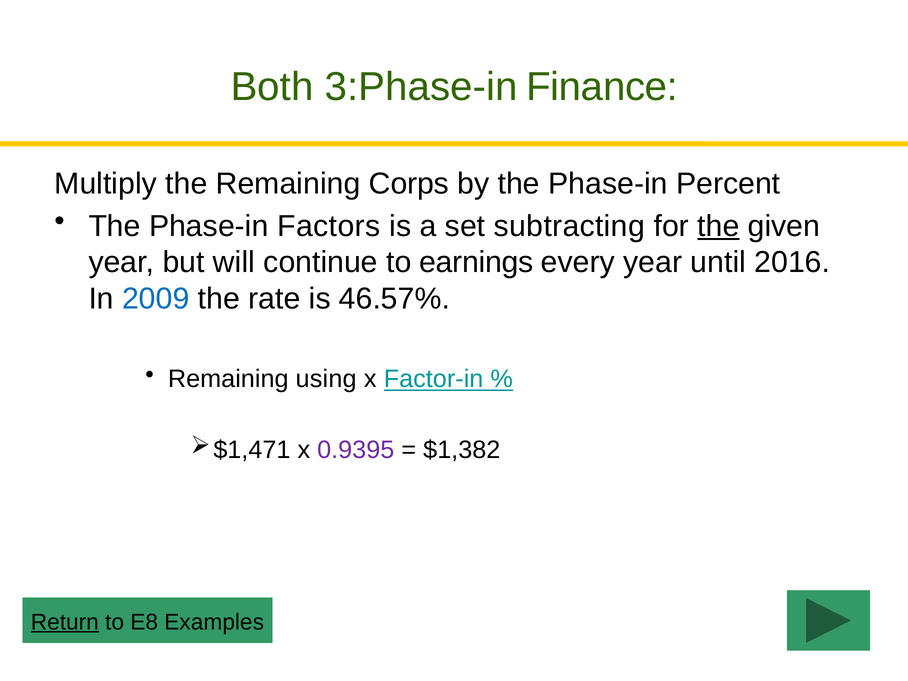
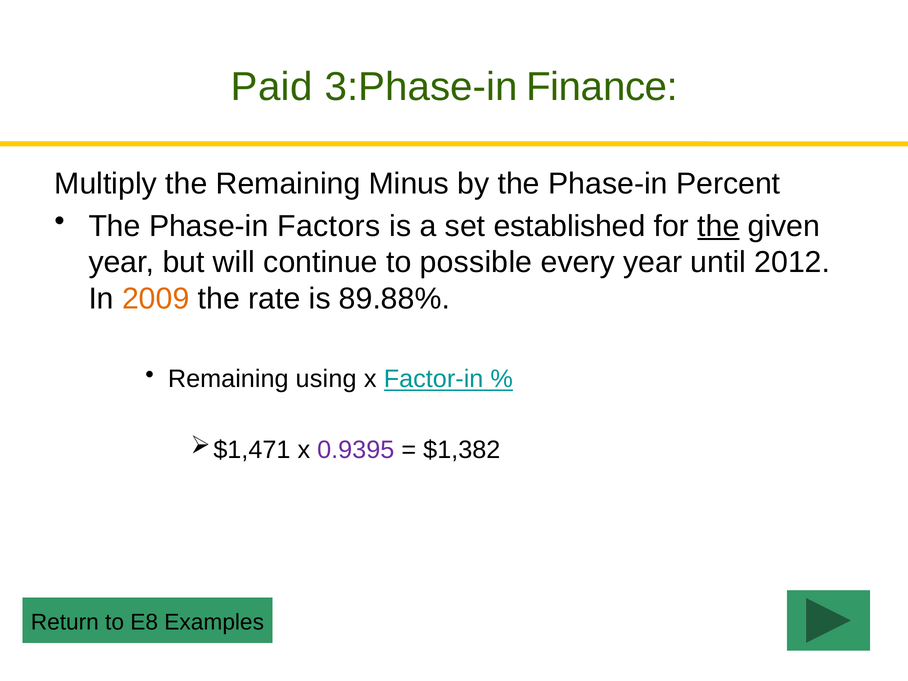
Both: Both -> Paid (272, 87)
Corps: Corps -> Minus (409, 184)
subtracting: subtracting -> established (570, 226)
earnings: earnings -> possible (476, 262)
2016: 2016 -> 2012 (792, 262)
2009 colour: blue -> orange (156, 299)
46.57%: 46.57% -> 89.88% (394, 299)
Return underline: present -> none (65, 622)
